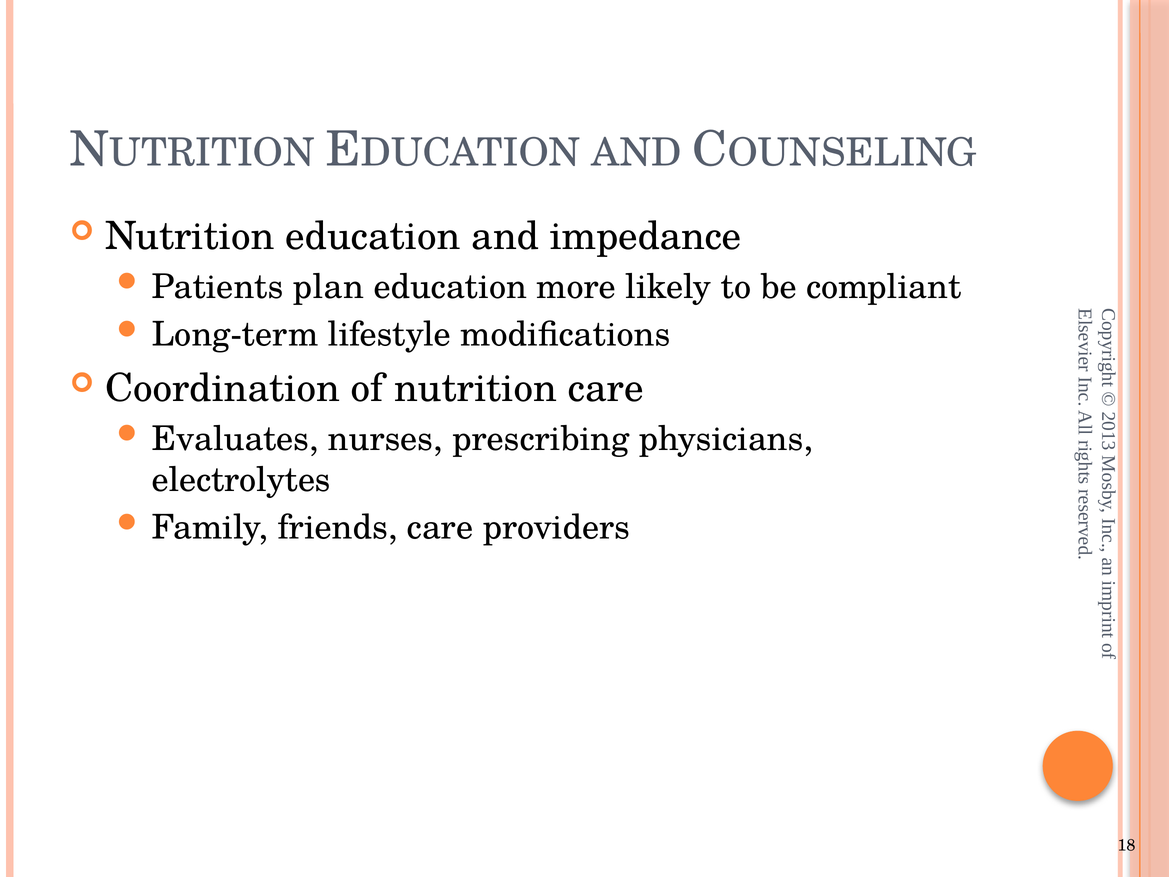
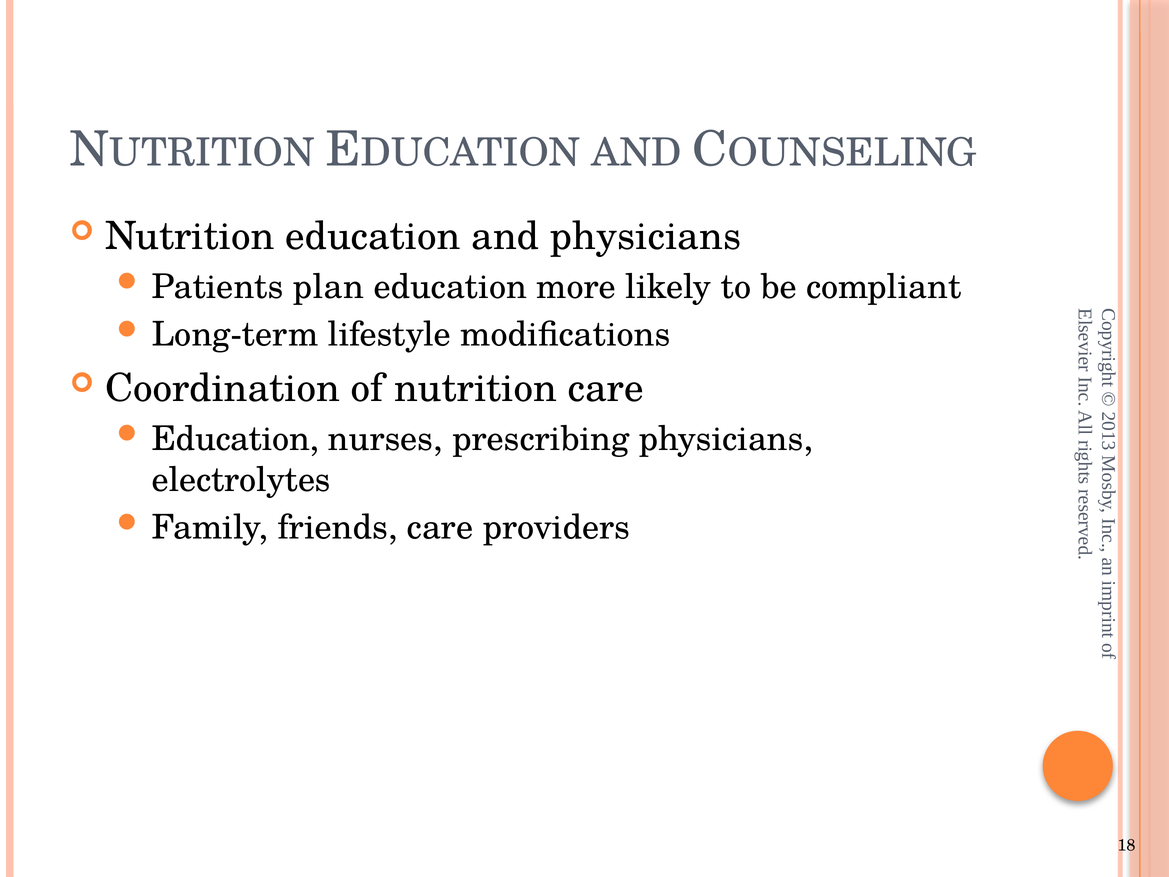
and impedance: impedance -> physicians (645, 236)
Evaluates: Evaluates -> Education (235, 439)
